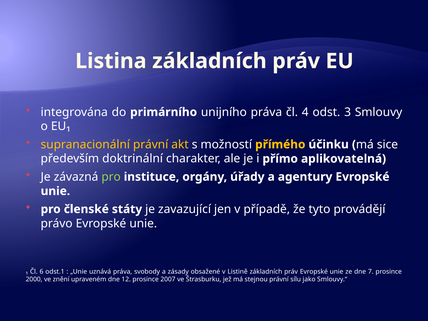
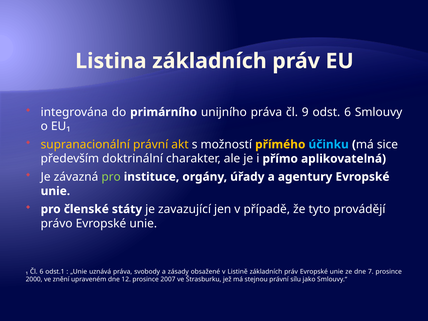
4: 4 -> 9 (305, 112)
odst 3: 3 -> 6 (348, 112)
účinku colour: white -> light blue (329, 144)
